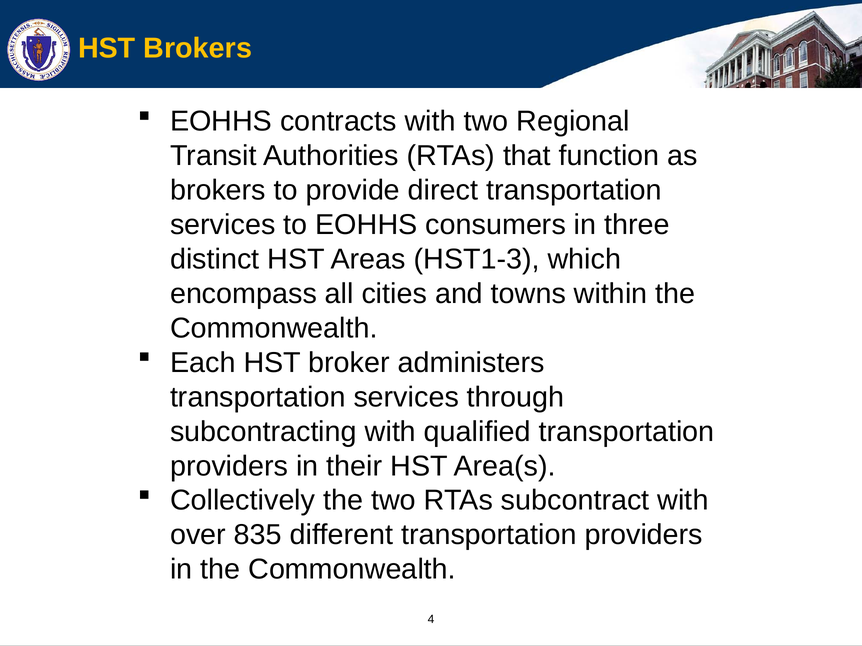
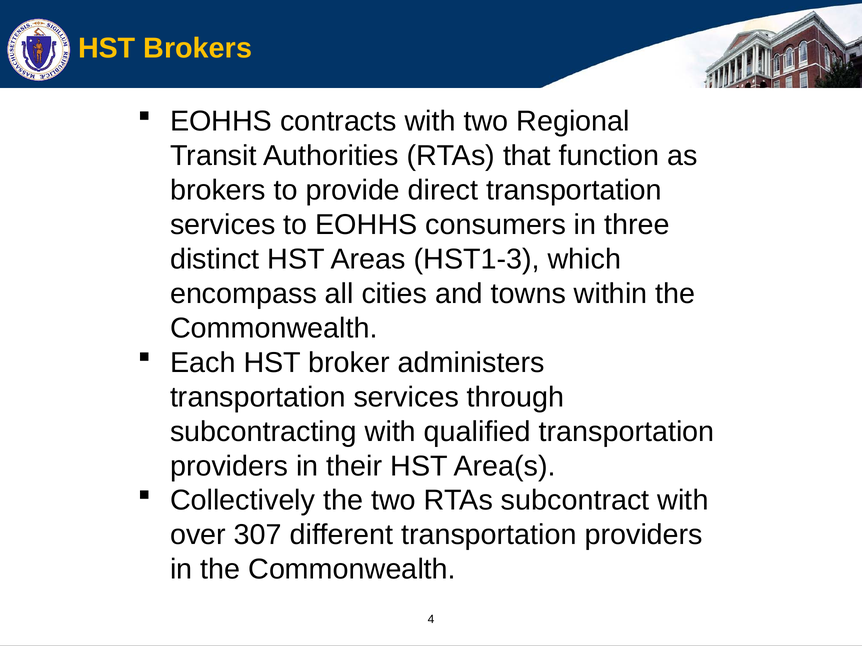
835: 835 -> 307 (258, 535)
